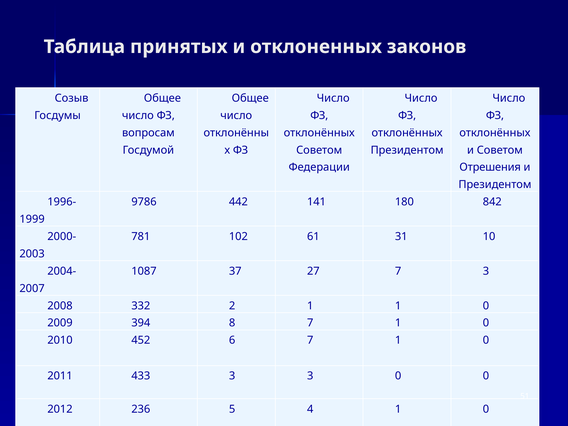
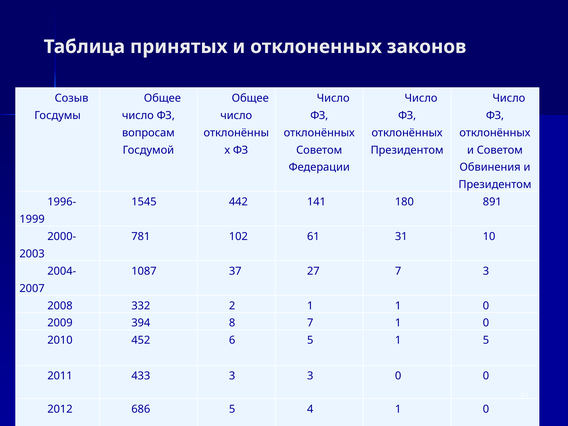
Отрешения: Отрешения -> Обвинения (490, 167)
9786: 9786 -> 1545 (144, 202)
842: 842 -> 891 (492, 202)
6 7: 7 -> 5 (310, 340)
0: 0 -> 5 (486, 340)
236: 236 -> 686 (141, 409)
